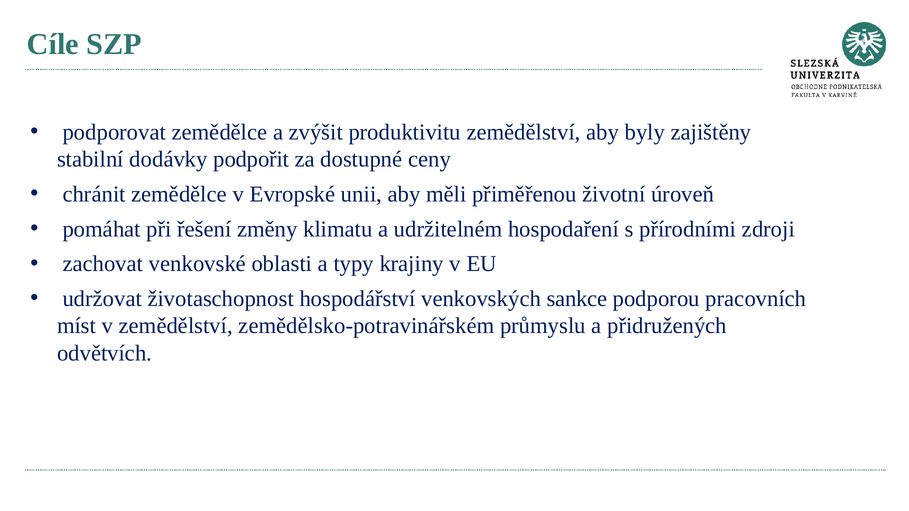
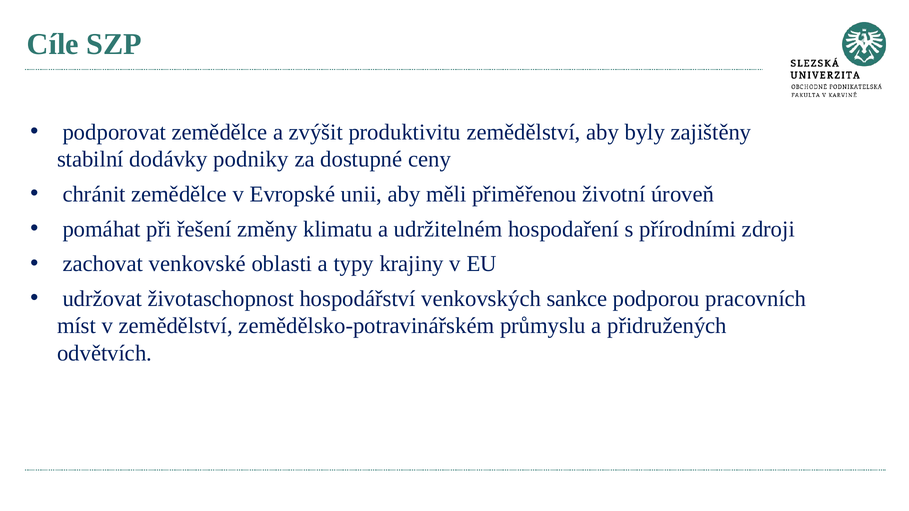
podpořit: podpořit -> podniky (251, 159)
